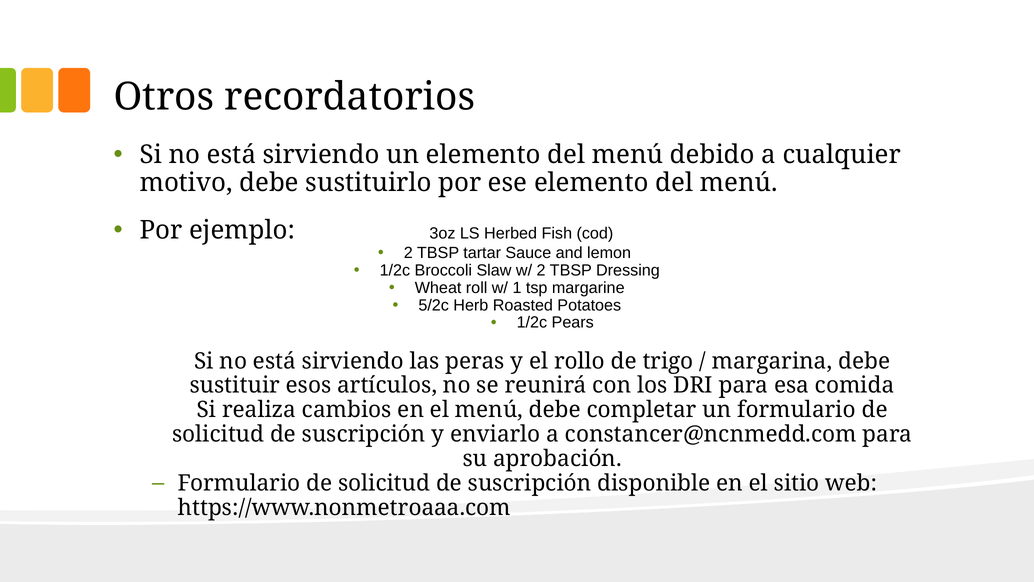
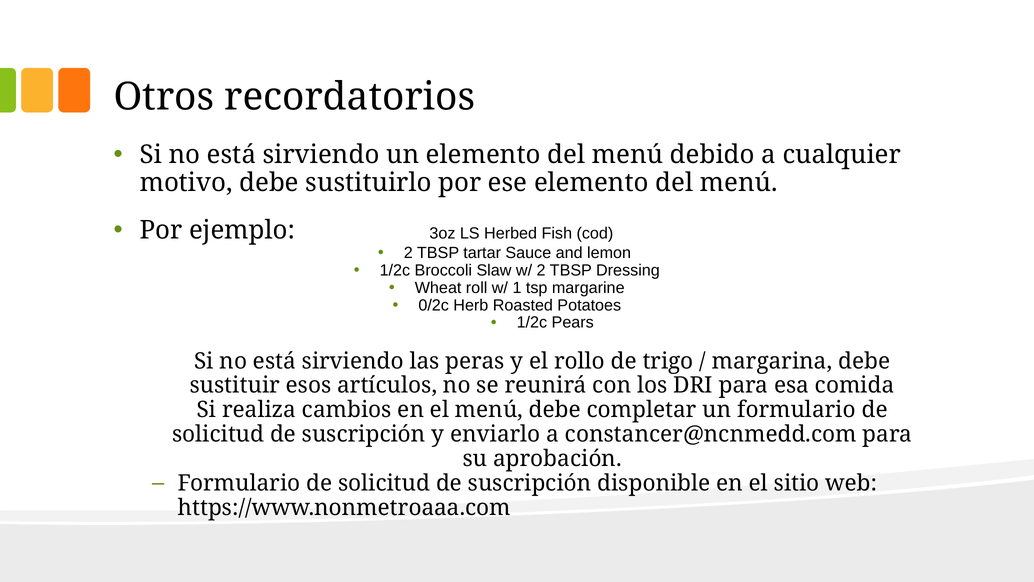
5/2c: 5/2c -> 0/2c (434, 305)
